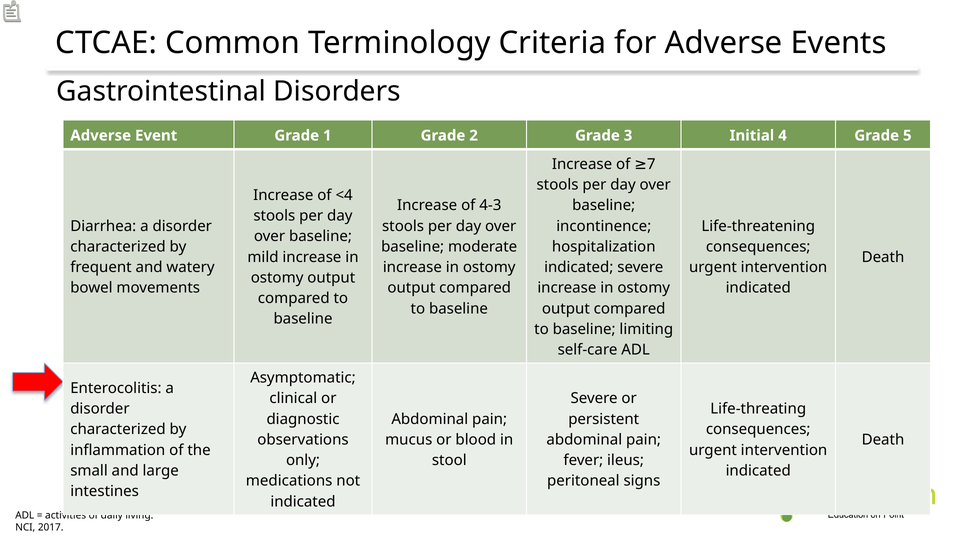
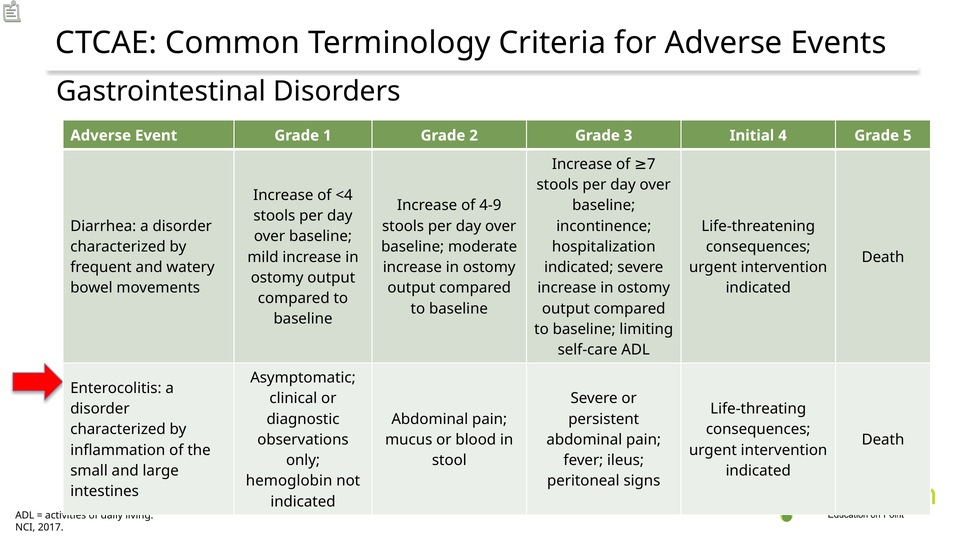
4-3: 4-3 -> 4-9 (490, 205)
medications: medications -> hemoglobin (289, 481)
